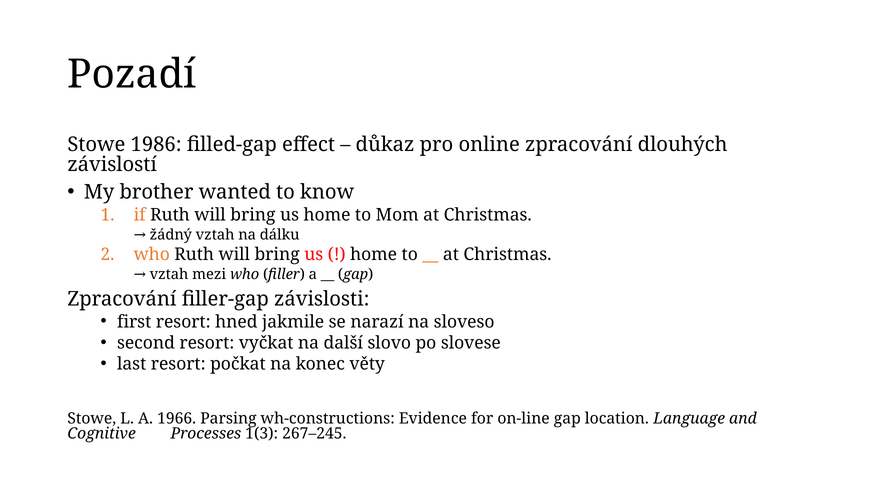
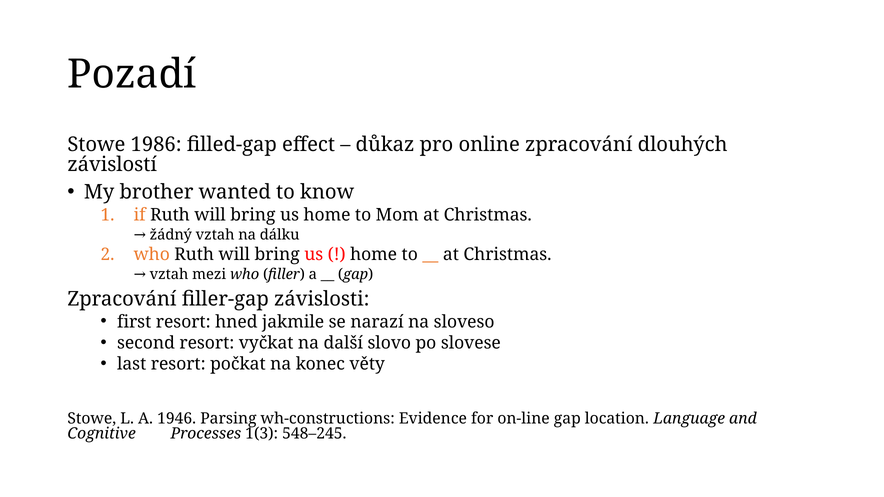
1966: 1966 -> 1946 (177, 419)
267–245: 267–245 -> 548–245 (314, 434)
